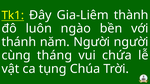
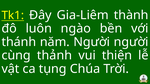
tháng: tháng -> thảnh (54, 56)
chứa: chứa -> thiện (117, 56)
